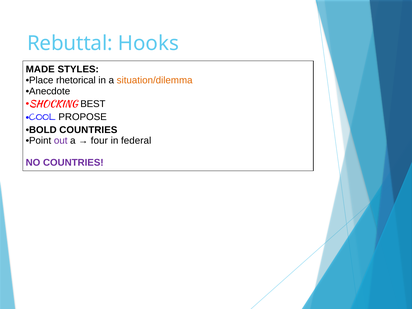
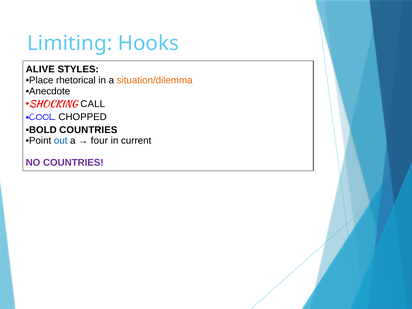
Rebuttal: Rebuttal -> Limiting (70, 43)
MADE: MADE -> ALIVE (40, 69)
BEST: BEST -> CALL (93, 104)
PROPOSE: PROPOSE -> CHOPPED (83, 117)
out colour: purple -> blue (61, 141)
federal: federal -> current (136, 141)
